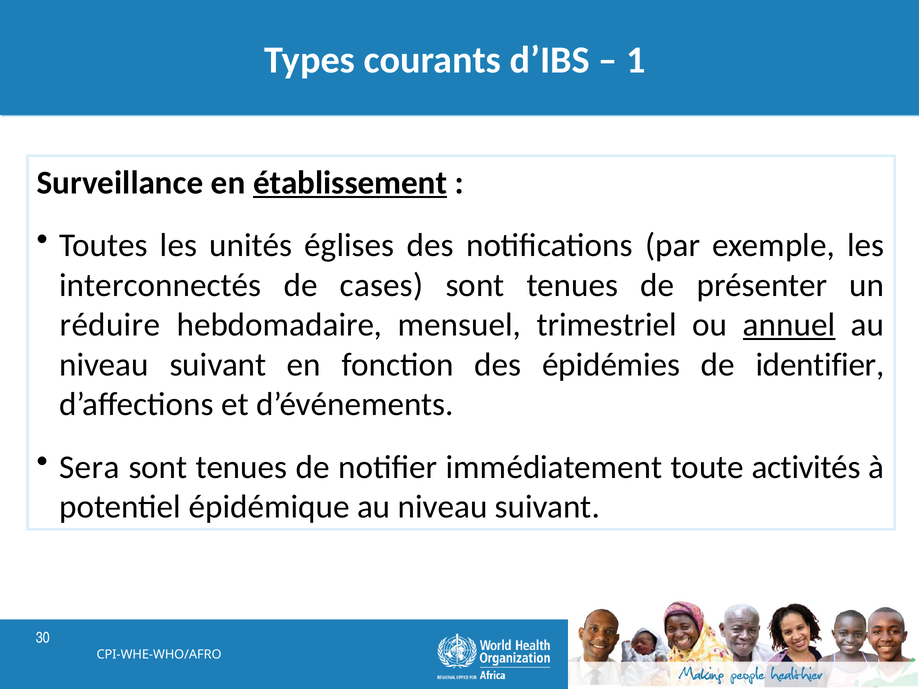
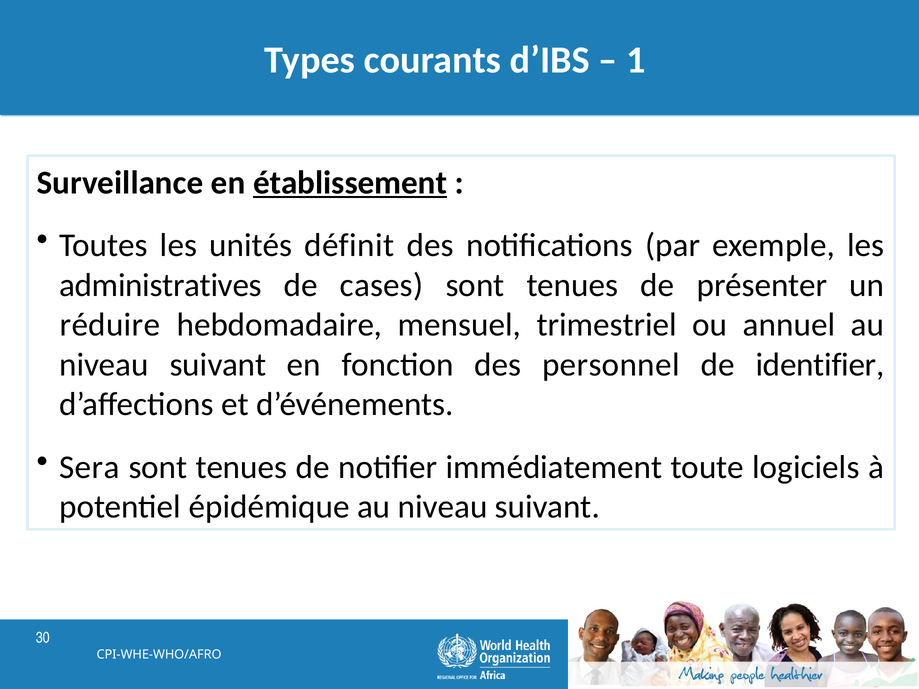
églises: églises -> définit (349, 245)
interconnectés: interconnectés -> administratives (160, 285)
annuel underline: present -> none (789, 325)
épidémies: épidémies -> personnel (611, 365)
activités: activités -> logiciels (806, 467)
